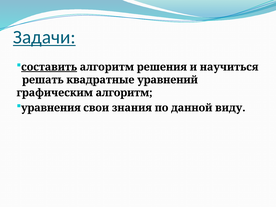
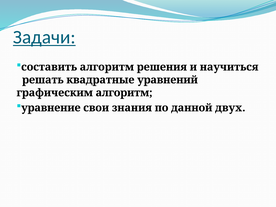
составить underline: present -> none (49, 67)
уравнения: уравнения -> уравнение (51, 108)
виду: виду -> двух (230, 108)
